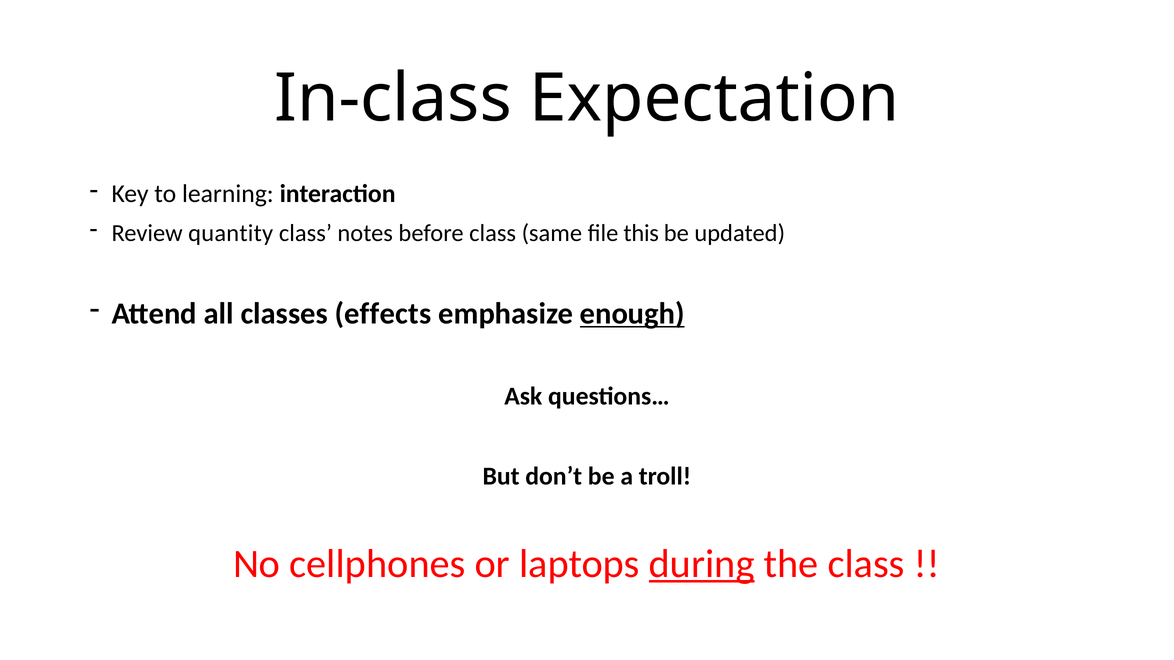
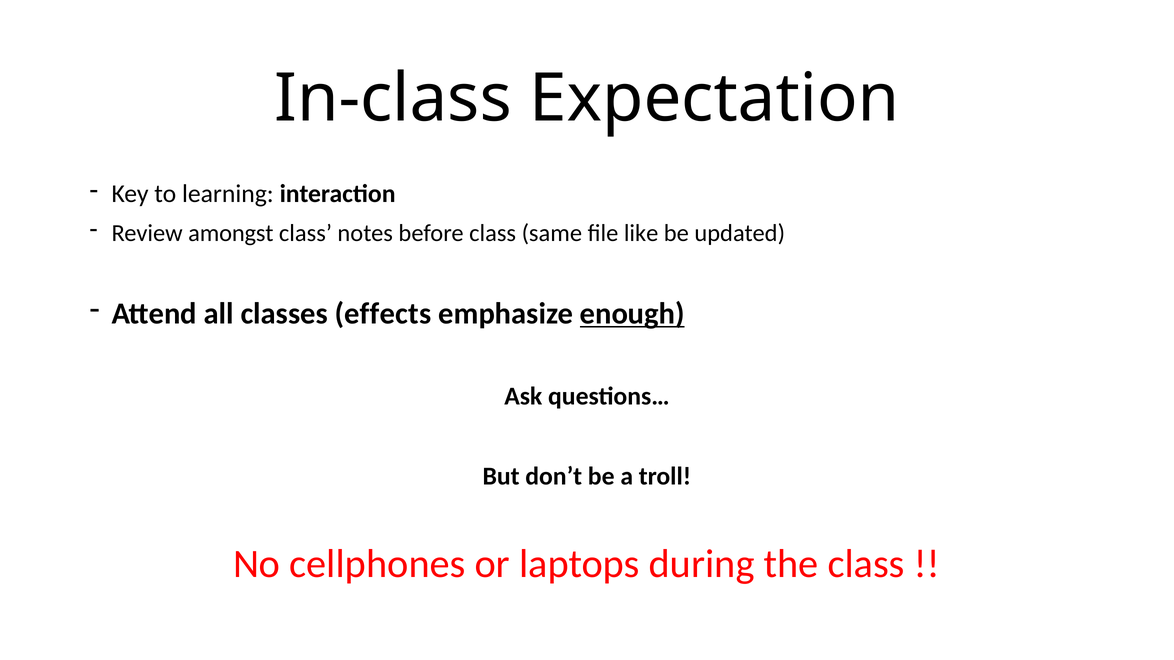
quantity: quantity -> amongst (231, 233)
this: this -> like (641, 233)
during underline: present -> none (702, 564)
